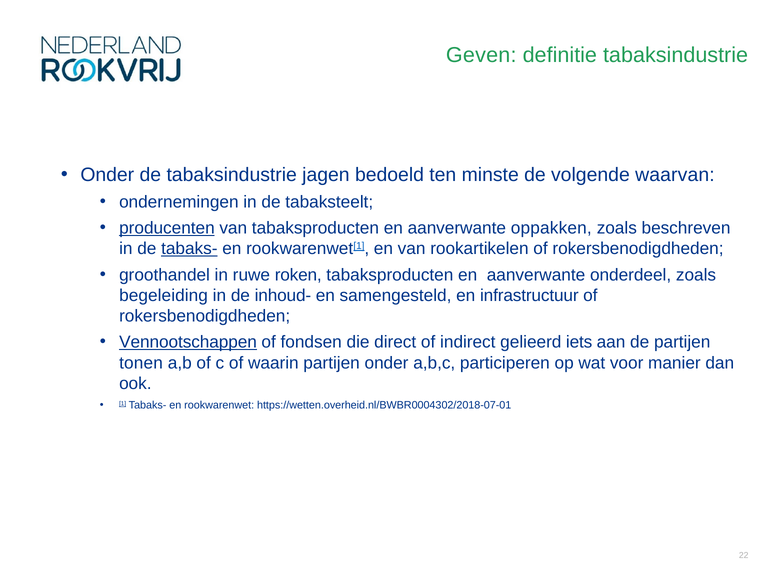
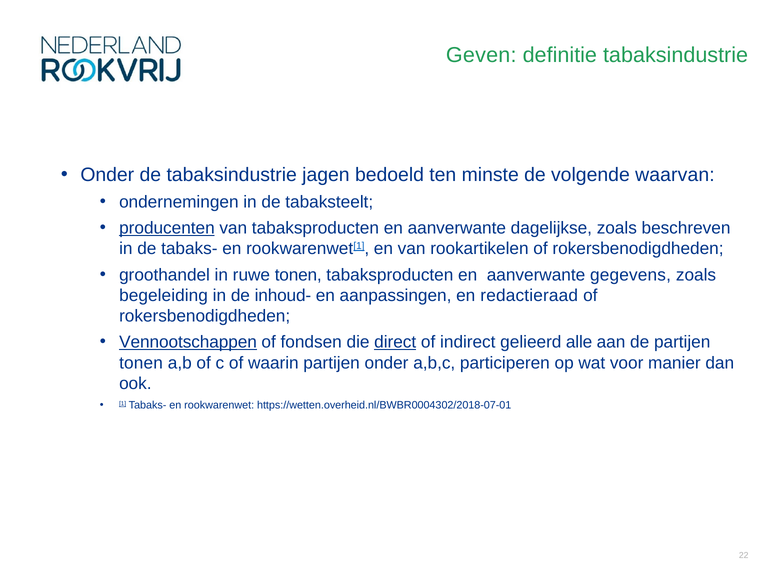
oppakken: oppakken -> dagelijkse (551, 228)
tabaks- underline: present -> none (189, 249)
ruwe roken: roken -> tonen (298, 275)
onderdeel: onderdeel -> gegevens (630, 275)
samengesteld: samengesteld -> aanpassingen (396, 296)
infrastructuur: infrastructuur -> redactieraad (529, 296)
direct underline: none -> present (395, 342)
iets: iets -> alle (579, 342)
